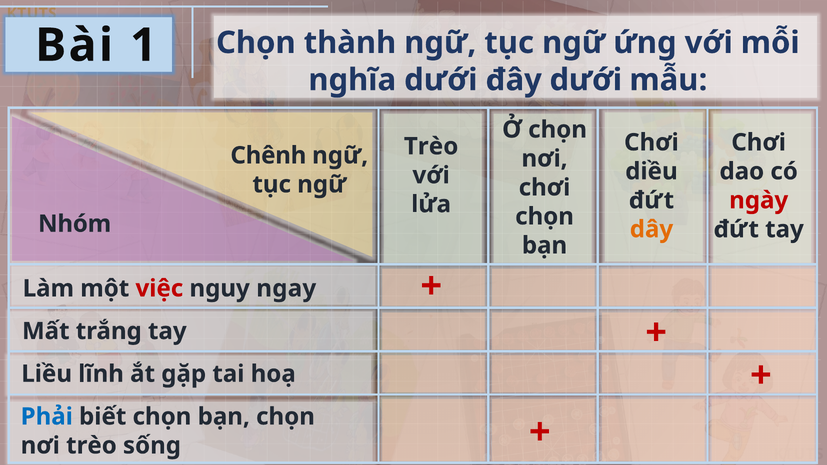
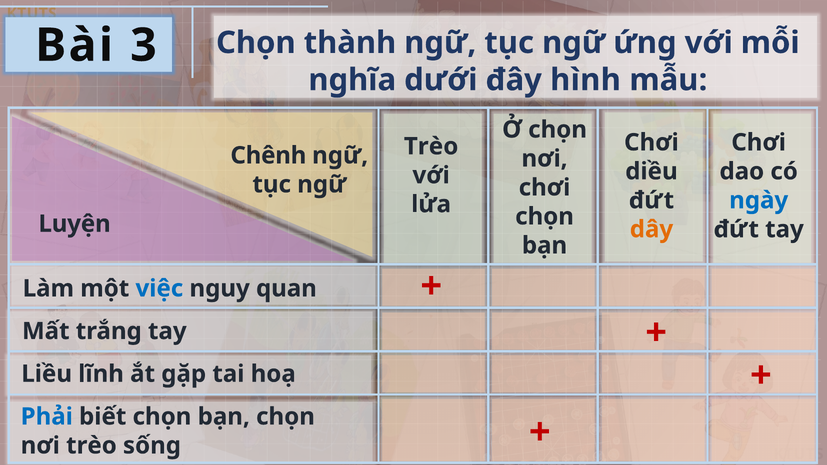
1: 1 -> 3 (143, 45)
đây dưới: dưới -> hình (585, 80)
ngày colour: red -> blue (759, 200)
Nhóm: Nhóm -> Luyện (75, 224)
việc colour: red -> blue (159, 289)
ngay: ngay -> quan (286, 289)
